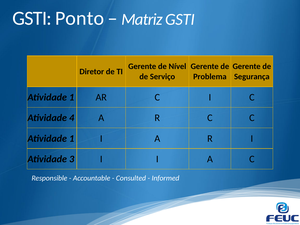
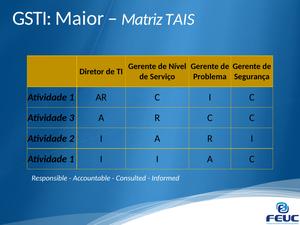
Ponto: Ponto -> Maior (80, 18)
Matriz GSTI: GSTI -> TAIS (180, 19)
4: 4 -> 3 (72, 118)
1: 1 -> 2 (72, 138)
3: 3 -> 1 (72, 159)
